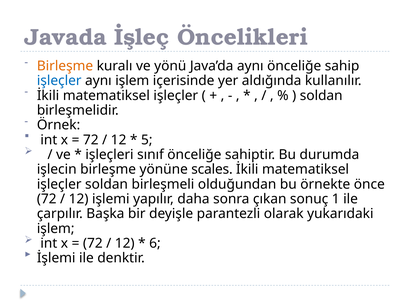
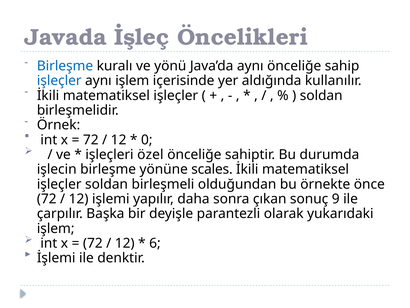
Birleşme colour: orange -> blue (65, 66)
5: 5 -> 0 (147, 140)
sınıf: sınıf -> özel (150, 154)
1: 1 -> 9 (336, 199)
